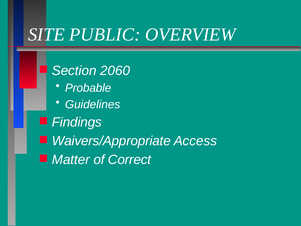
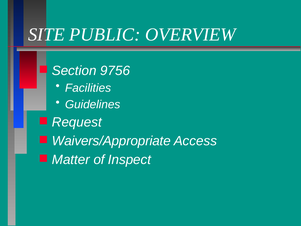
2060: 2060 -> 9756 (115, 71)
Probable: Probable -> Facilities (88, 88)
Findings: Findings -> Request (77, 122)
Correct: Correct -> Inspect (130, 160)
